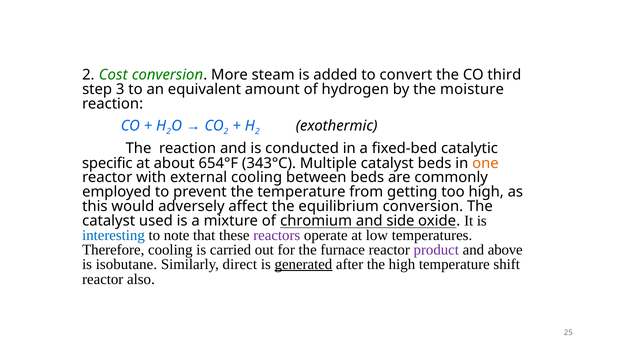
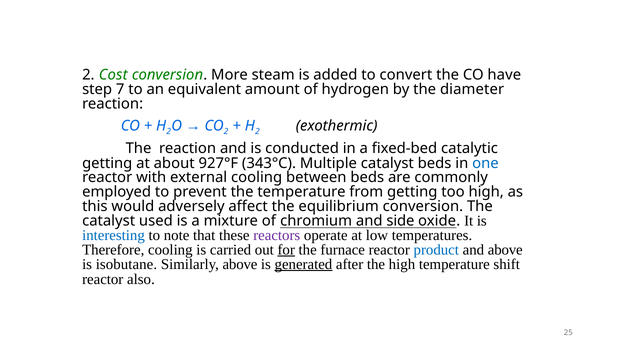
third: third -> have (504, 75)
3: 3 -> 7 (120, 89)
moisture: moisture -> diameter (472, 89)
specific: specific -> getting (107, 163)
654°F: 654°F -> 927°F (218, 163)
one colour: orange -> blue (485, 163)
for underline: none -> present (286, 250)
product colour: purple -> blue (436, 250)
Similarly direct: direct -> above (240, 264)
